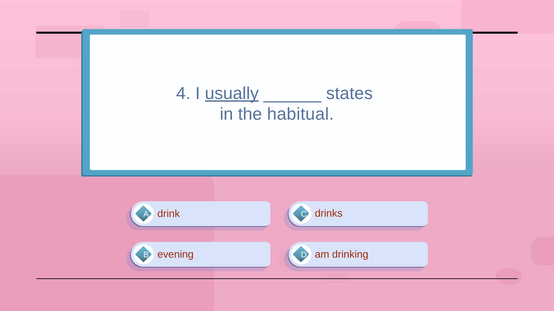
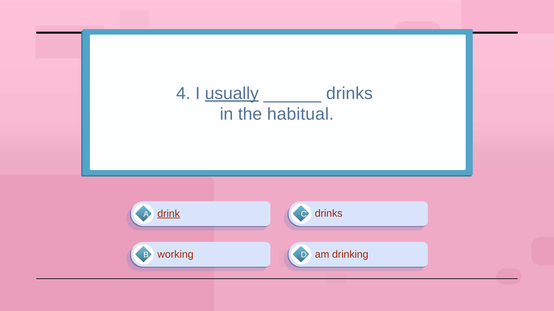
states: states -> drinks (349, 94)
drink underline: none -> present (169, 214)
evening: evening -> working (175, 255)
